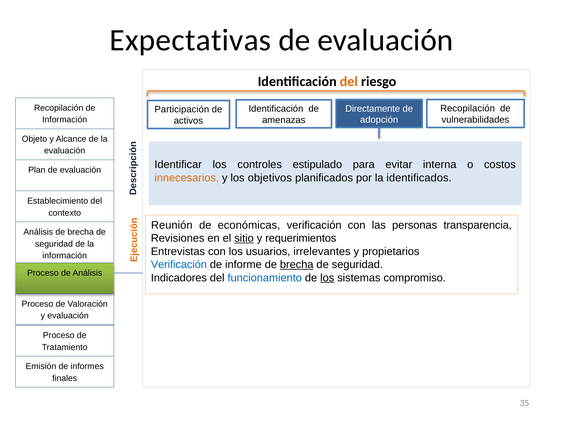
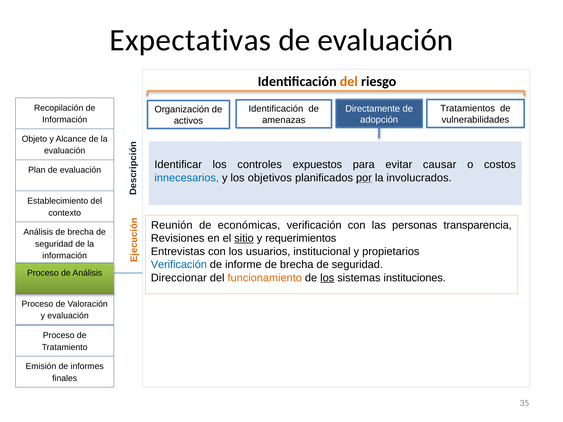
Recopilación: Recopilación -> Tratamientos (468, 109)
Participación: Participación -> Organización (182, 110)
estipulado: estipulado -> expuestos (317, 165)
interna: interna -> causar (440, 165)
innecesarios colour: orange -> blue (187, 178)
por underline: none -> present (364, 178)
identificados: identificados -> involucrados (419, 178)
irrelevantes: irrelevantes -> institucional (322, 252)
brecha underline: present -> none (297, 265)
Indicadores: Indicadores -> Direccionar (179, 278)
funcionamiento colour: blue -> orange (265, 278)
compromiso: compromiso -> instituciones (415, 278)
